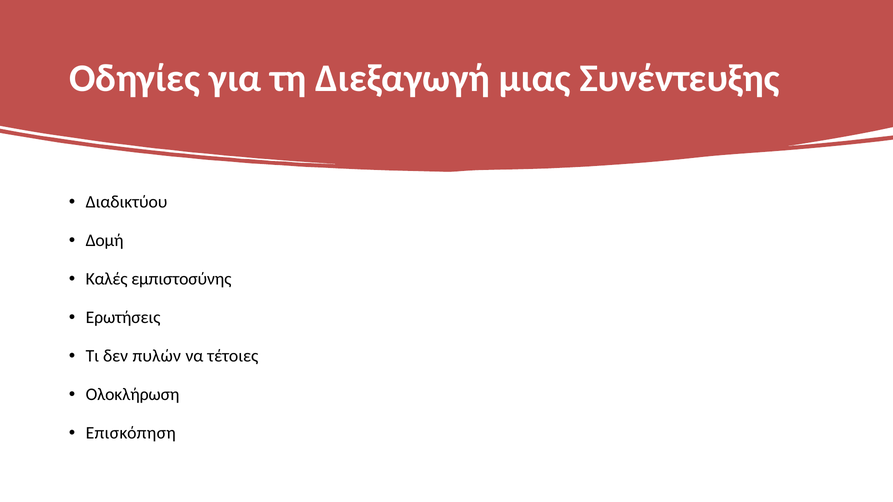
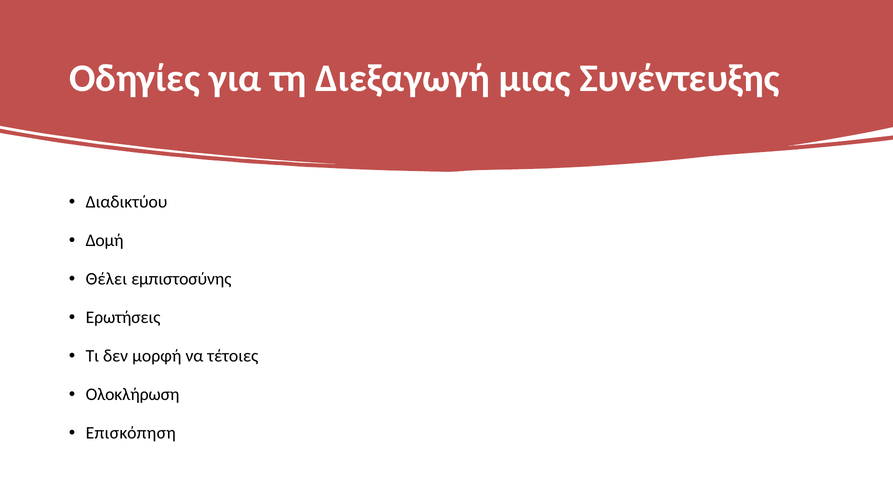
Καλές: Καλές -> Θέλει (106, 279)
πυλών: πυλών -> μορφή (157, 356)
